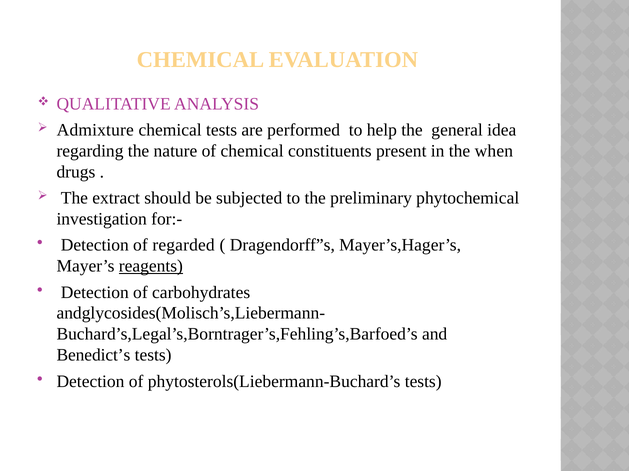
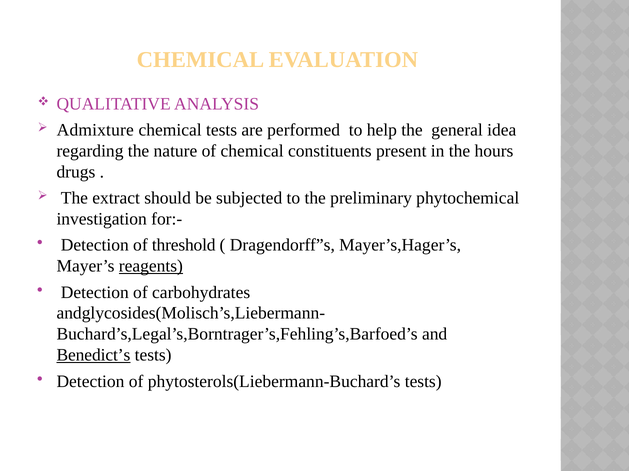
when: when -> hours (494, 151)
regarded: regarded -> threshold (184, 246)
Benedict’s underline: none -> present (93, 356)
